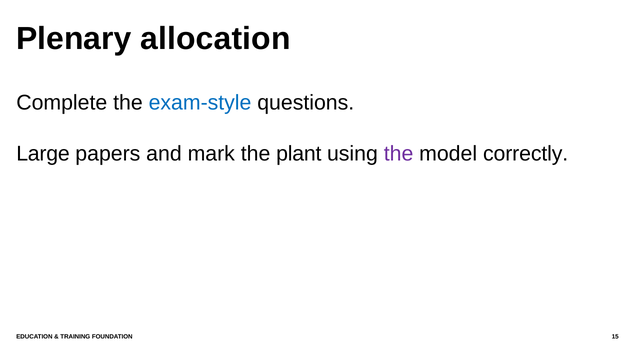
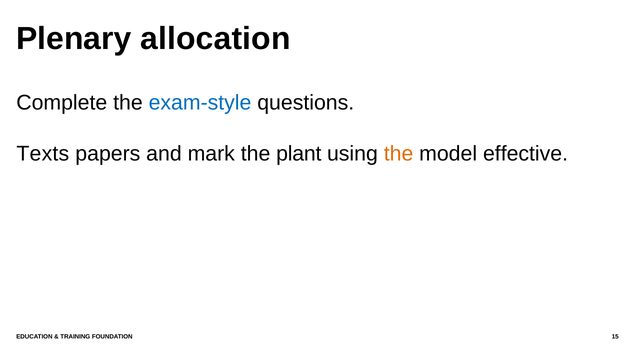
Large: Large -> Texts (43, 154)
the colour: purple -> orange (399, 154)
correctly: correctly -> effective (526, 154)
